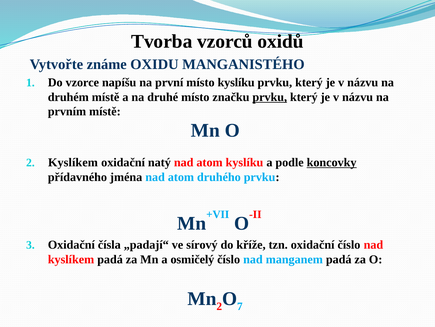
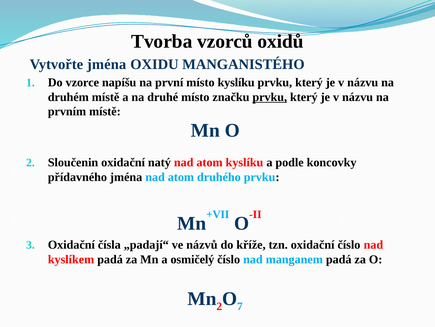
Vytvořte známe: známe -> jména (107, 64)
Kyslíkem: Kyslíkem -> Sloučenin (73, 162)
koncovky underline: present -> none (332, 162)
sírový: sírový -> názvů (202, 244)
